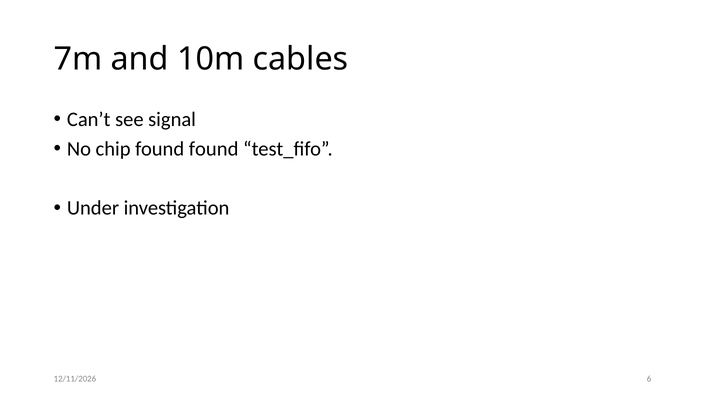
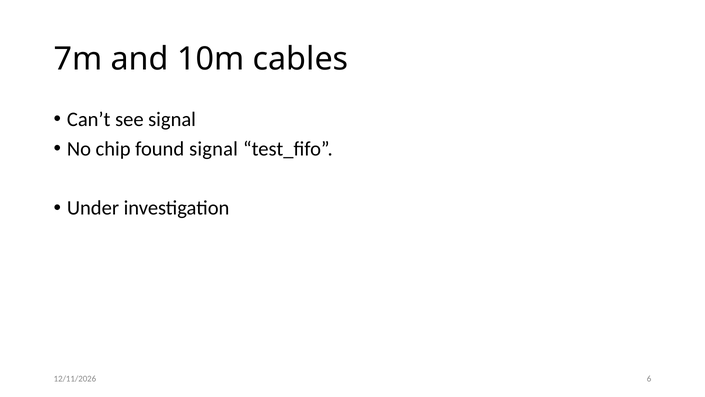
found found: found -> signal (214, 149)
